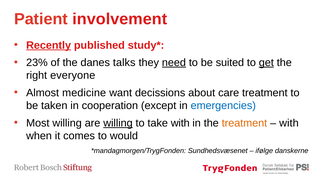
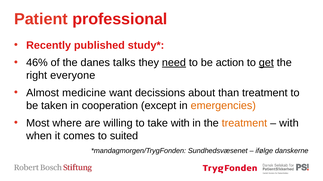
involvement: involvement -> professional (120, 19)
Recently underline: present -> none (49, 45)
23%: 23% -> 46% (37, 63)
suited: suited -> action (230, 63)
care: care -> than (229, 93)
emergencies colour: blue -> orange (223, 106)
Most willing: willing -> where (67, 123)
willing underline: present -> none (118, 123)
would: would -> suited (124, 136)
